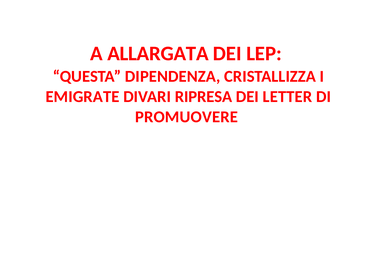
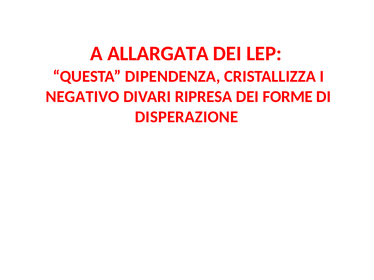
EMIGRATE: EMIGRATE -> NEGATIVO (82, 97)
LETTER: LETTER -> FORME (288, 97)
PROMUOVERE: PROMUOVERE -> DISPERAZIONE (186, 117)
